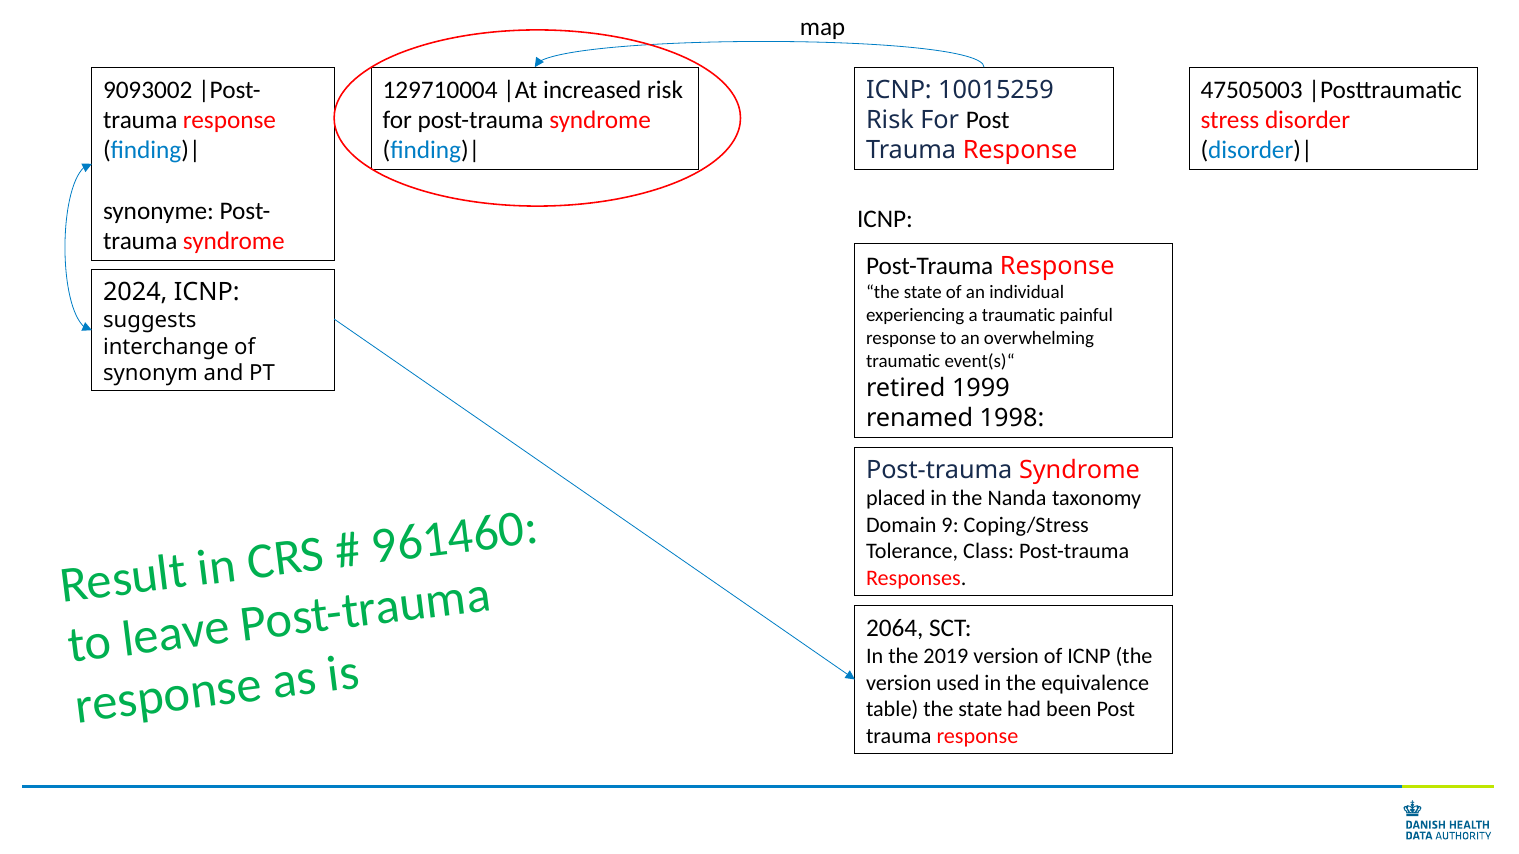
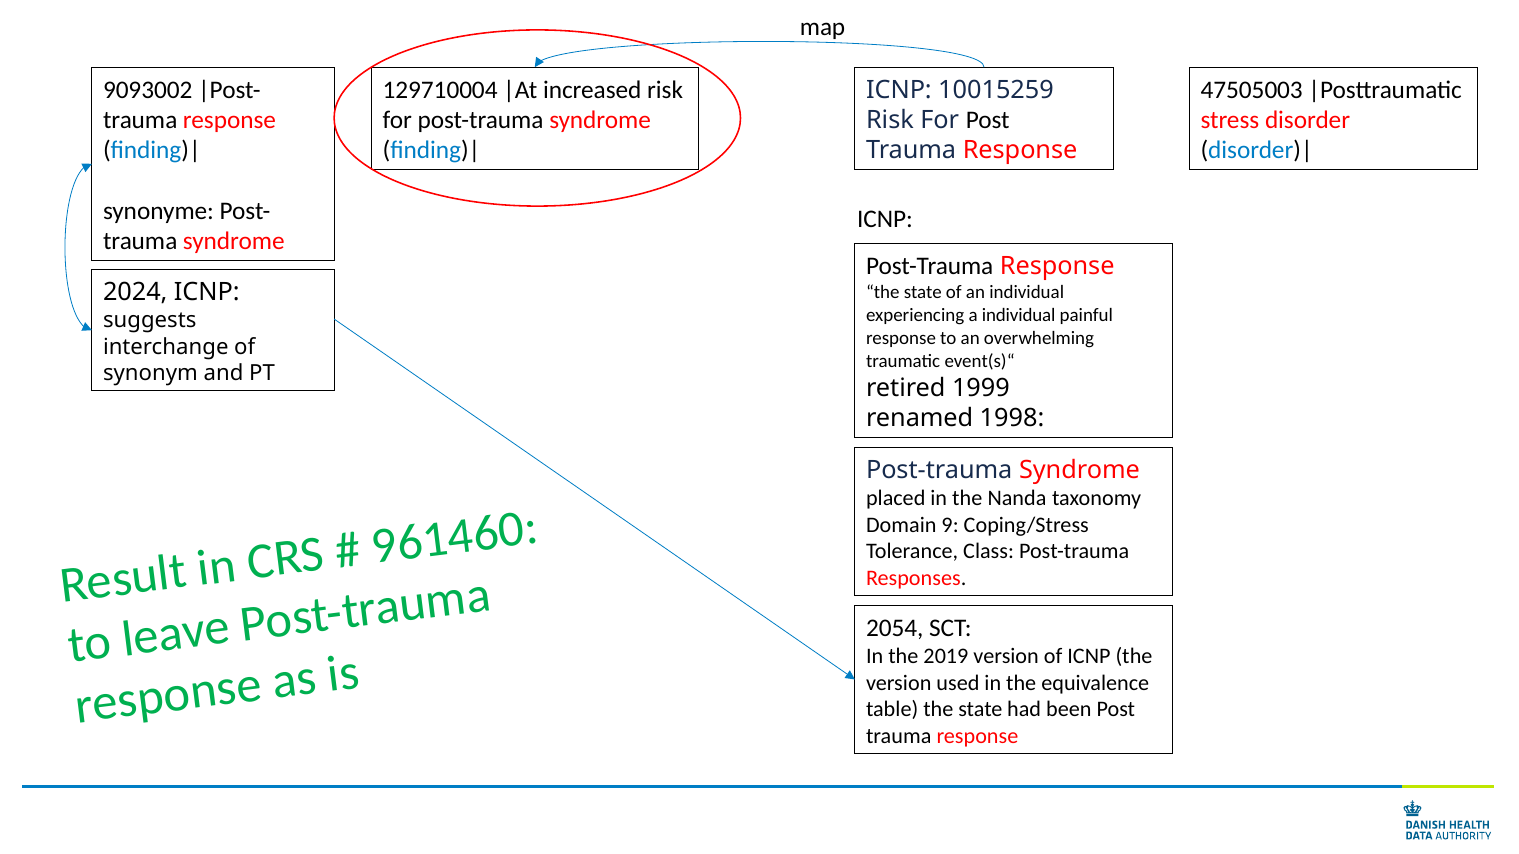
a traumatic: traumatic -> individual (1019, 316)
2064: 2064 -> 2054 (895, 628)
